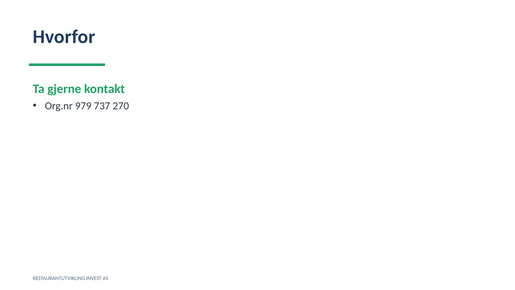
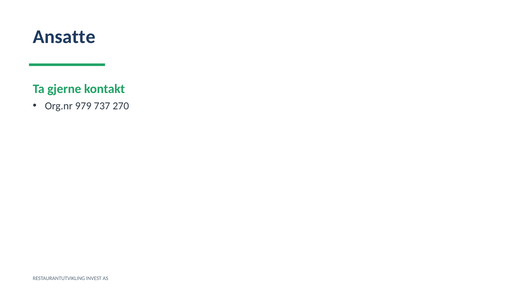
Hvorfor: Hvorfor -> Ansatte (64, 37)
